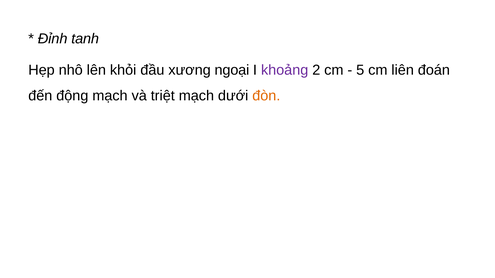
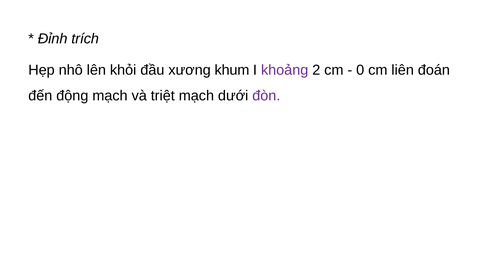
tanh: tanh -> trích (85, 39)
ngoại: ngoại -> khum (232, 70)
5: 5 -> 0 (360, 70)
đòn colour: orange -> purple (266, 96)
